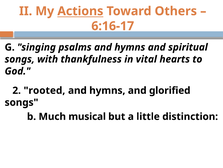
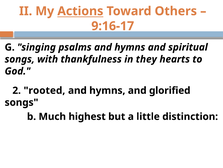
6:16-17: 6:16-17 -> 9:16-17 (113, 26)
vital: vital -> they (146, 59)
musical: musical -> highest (87, 116)
